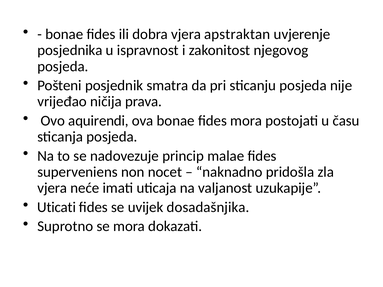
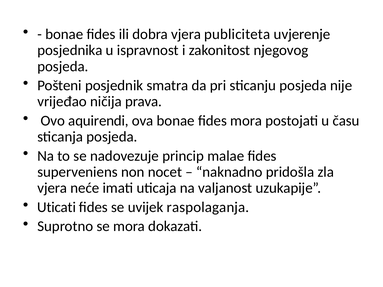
apstraktan: apstraktan -> publiciteta (237, 34)
dosadašnjika: dosadašnjika -> raspolaganja (208, 207)
